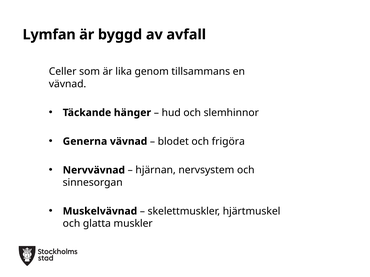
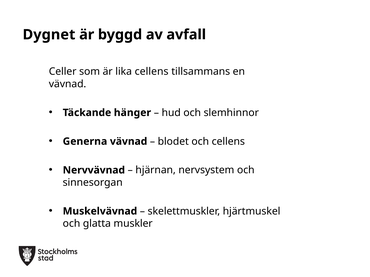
Lymfan: Lymfan -> Dygnet (49, 35)
lika genom: genom -> cellens (152, 72)
och frigöra: frigöra -> cellens (228, 142)
